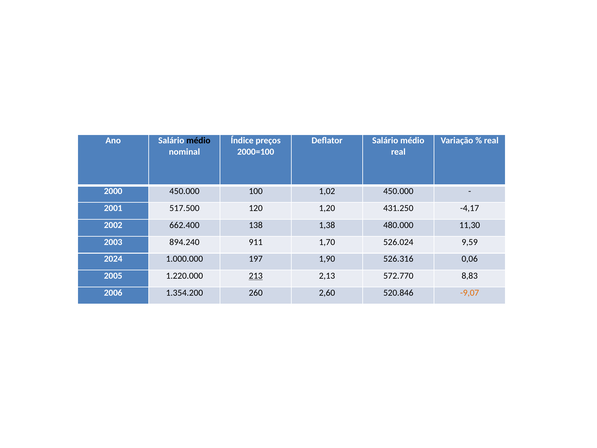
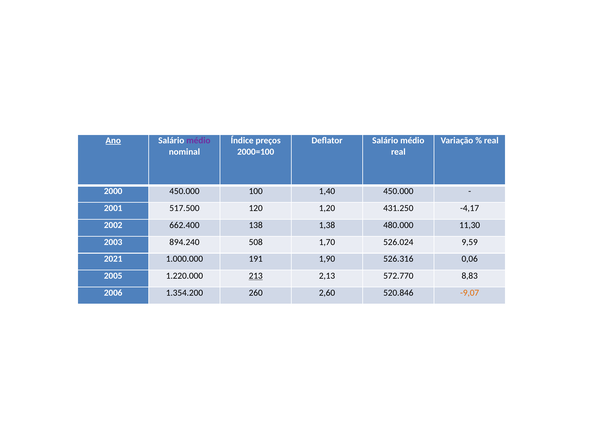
Ano underline: none -> present (113, 140)
médio colour: black -> purple (198, 140)
1,02: 1,02 -> 1,40 (327, 191)
911: 911 -> 508 (256, 242)
2024: 2024 -> 2021 (113, 259)
197: 197 -> 191 (256, 259)
